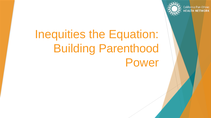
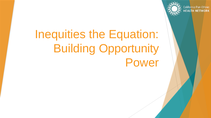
Parenthood: Parenthood -> Opportunity (129, 49)
